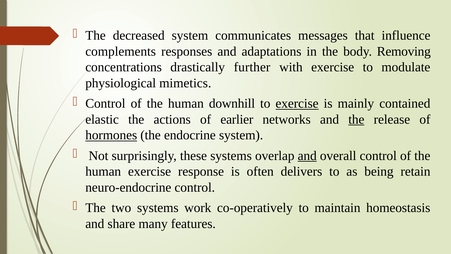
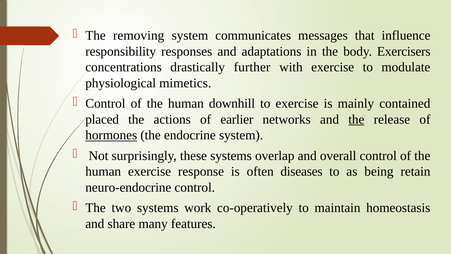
decreased: decreased -> removing (139, 36)
complements: complements -> responsibility (121, 51)
Removing: Removing -> Exercisers (404, 51)
exercise underline: present -> none (297, 103)
elastic: elastic -> placed (102, 119)
and underline: present -> none (307, 156)
delivers: delivers -> diseases (302, 171)
